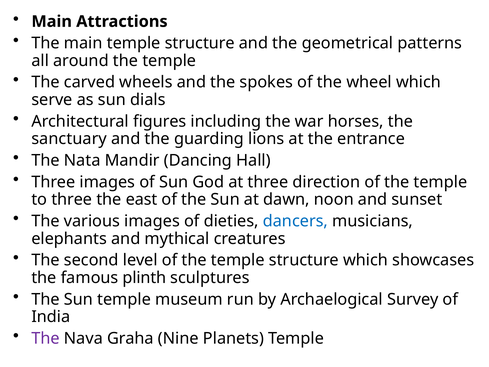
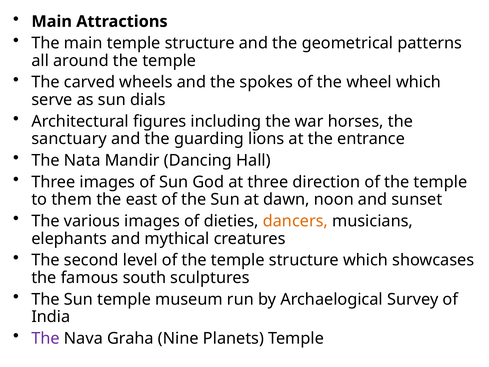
to three: three -> them (72, 199)
dancers colour: blue -> orange (295, 221)
plinth: plinth -> south (144, 278)
